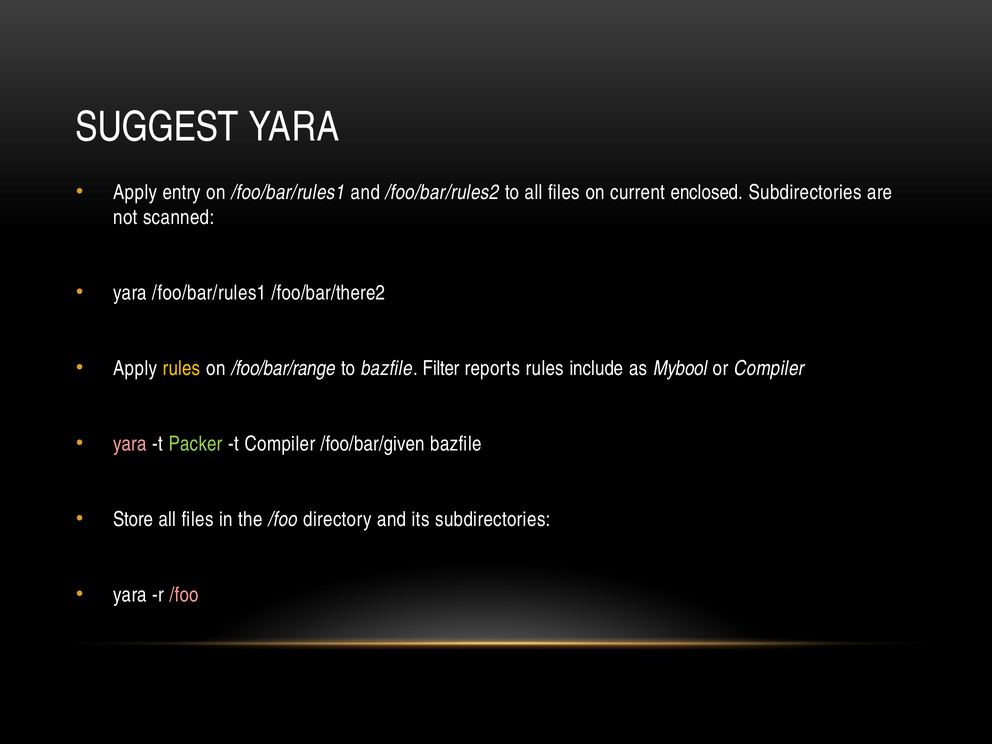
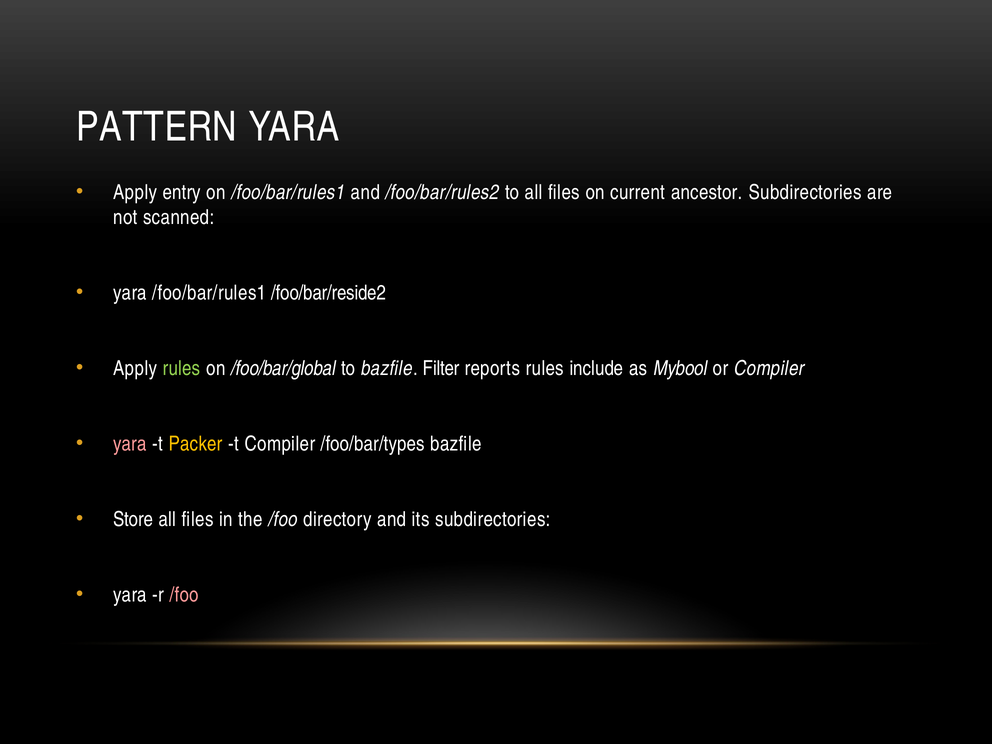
SUGGEST: SUGGEST -> PATTERN (157, 127)
enclosed: enclosed -> ancestor (707, 192)
/foo/bar/there2: /foo/bar/there2 -> /foo/bar/reside2 (329, 293)
rules colour: yellow -> light green (182, 368)
/foo/bar/range: /foo/bar/range -> /foo/bar/global (284, 368)
Packer colour: light green -> yellow (196, 444)
/foo/bar/given: /foo/bar/given -> /foo/bar/types (373, 444)
